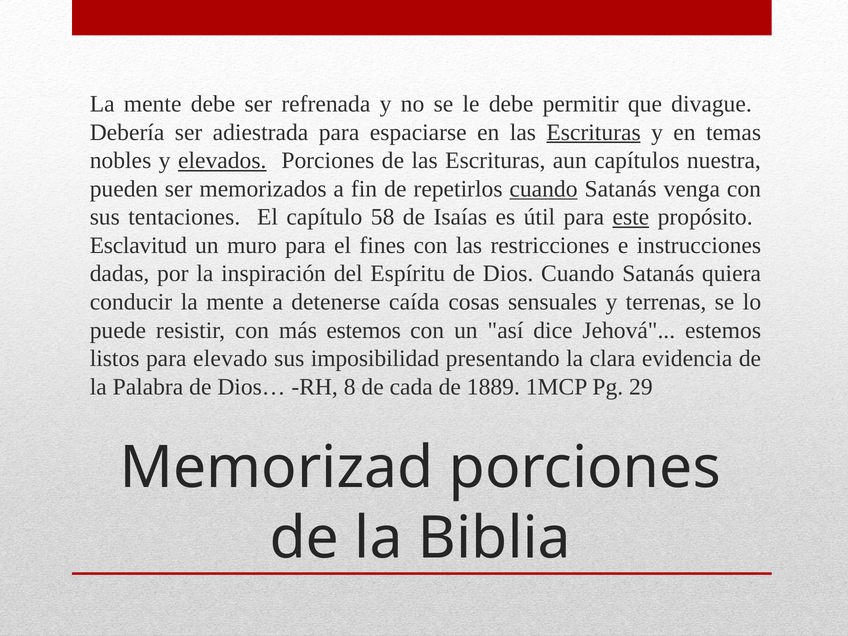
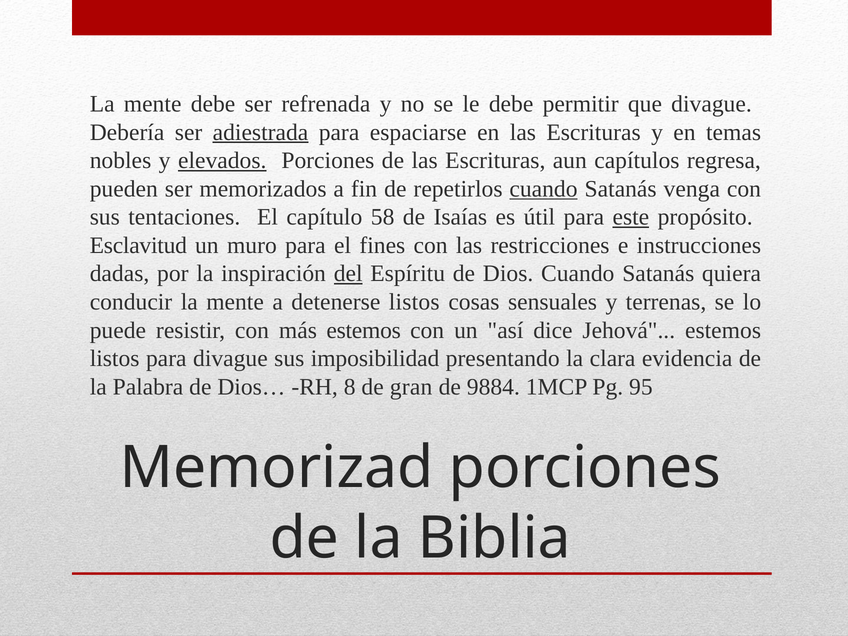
adiestrada underline: none -> present (261, 132)
Escrituras underline: present -> none (594, 132)
nuestra: nuestra -> regresa (724, 161)
del underline: none -> present (348, 274)
detenerse caída: caída -> listos (414, 302)
para elevado: elevado -> divague (230, 359)
cada: cada -> gran (411, 387)
1889: 1889 -> 9884 (493, 387)
29: 29 -> 95 (641, 387)
